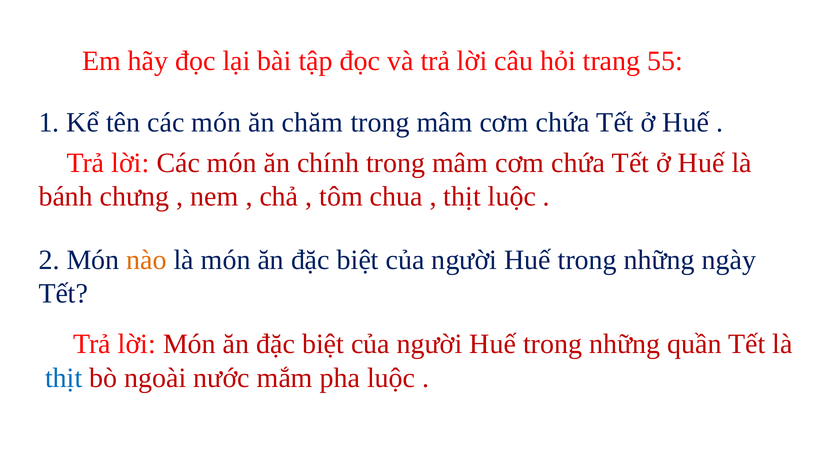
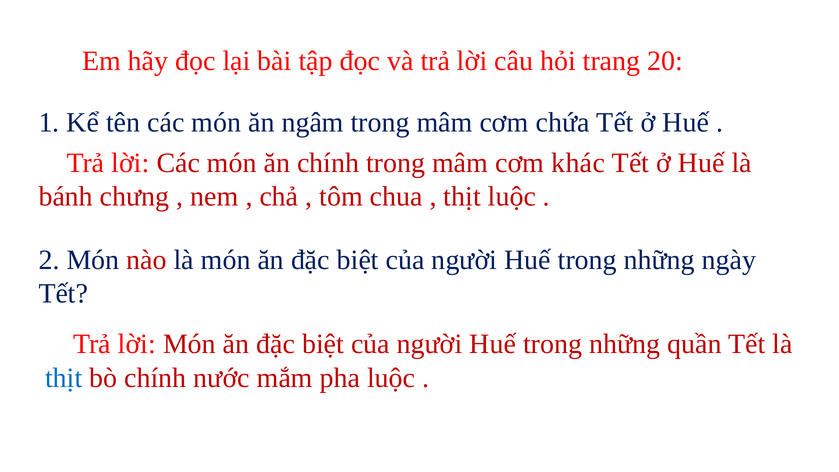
55: 55 -> 20 (665, 61)
chăm: chăm -> ngâm (313, 123)
chứa: chứa -> khác (578, 163)
nào colour: orange -> red (147, 260)
bò ngoài: ngoài -> chính (155, 378)
